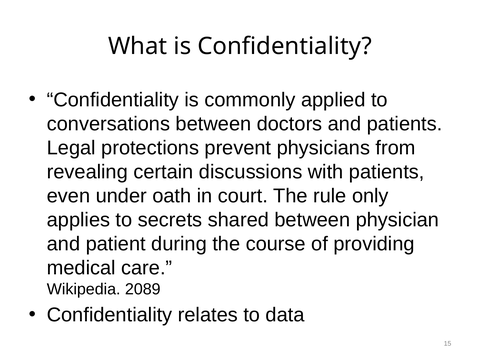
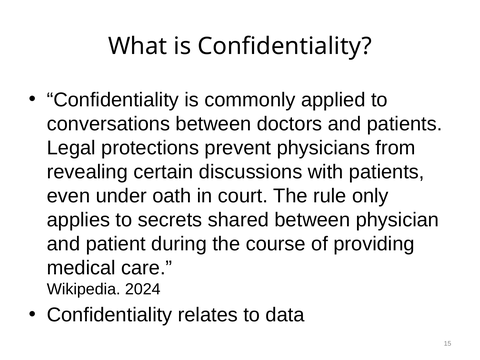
2089: 2089 -> 2024 (143, 289)
